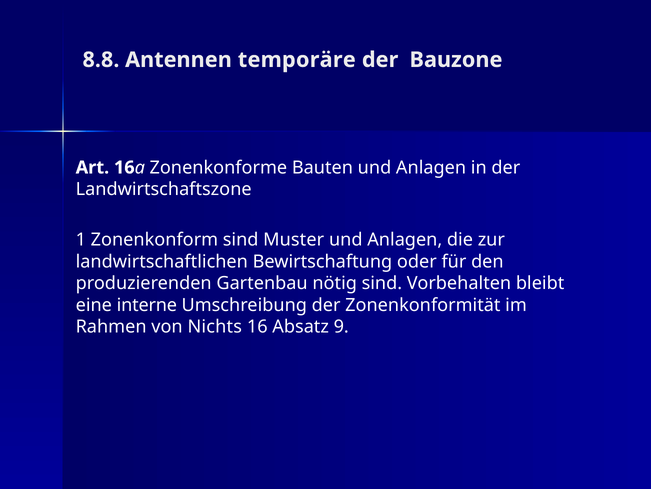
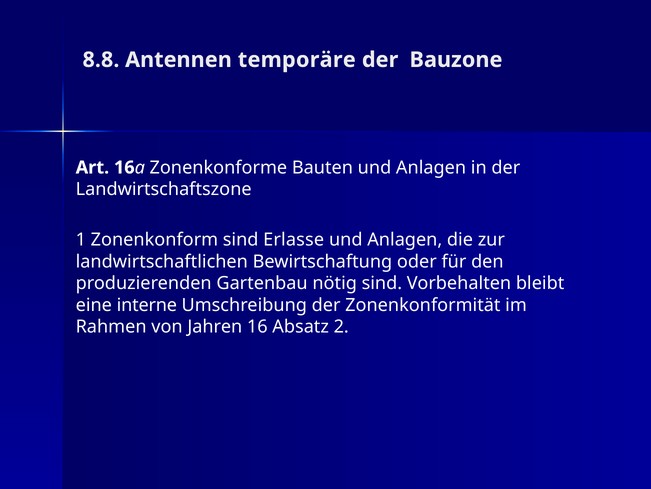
Muster: Muster -> Erlasse (294, 240)
Nichts: Nichts -> Jahren (215, 326)
9: 9 -> 2 (341, 326)
